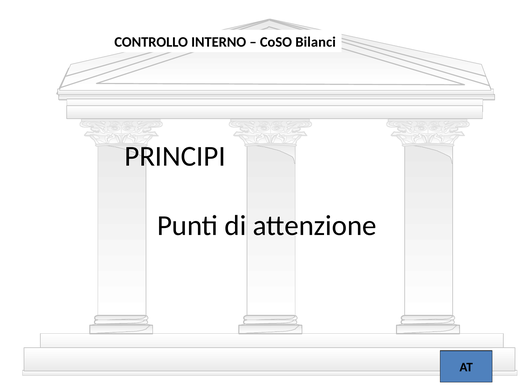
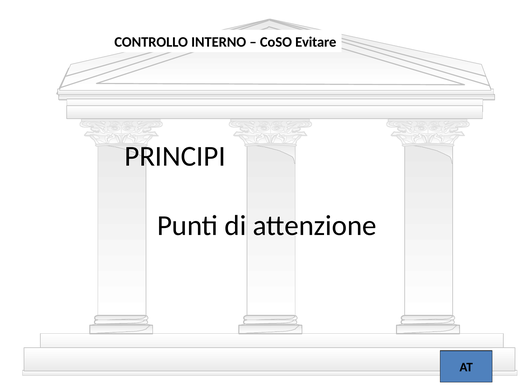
Bilanci: Bilanci -> Evitare (316, 42)
